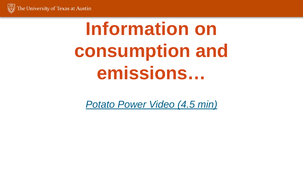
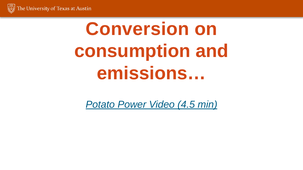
Information: Information -> Conversion (137, 29)
